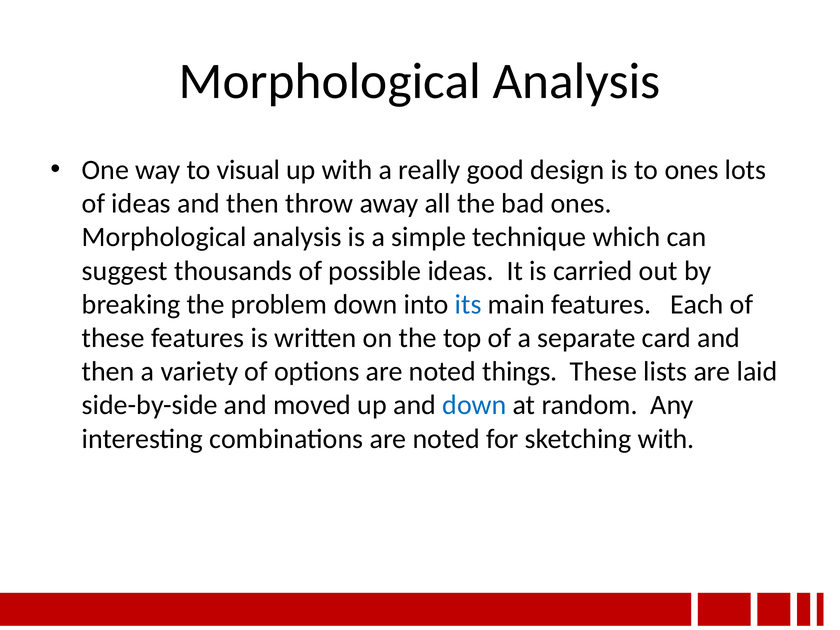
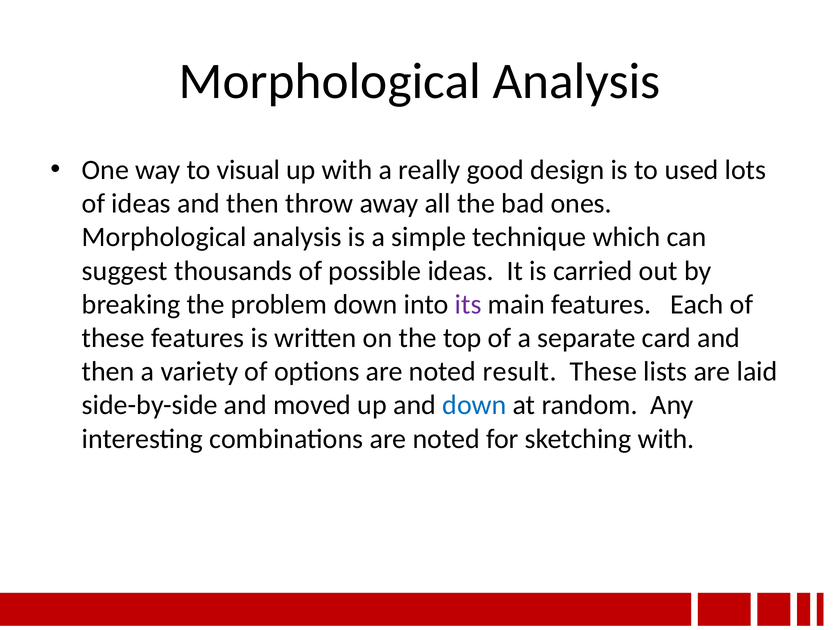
to ones: ones -> used (692, 170)
its colour: blue -> purple (468, 304)
things: things -> result (520, 372)
